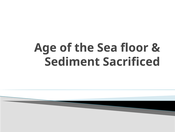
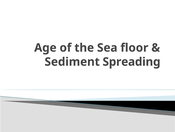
Sacrificed: Sacrificed -> Spreading (131, 62)
